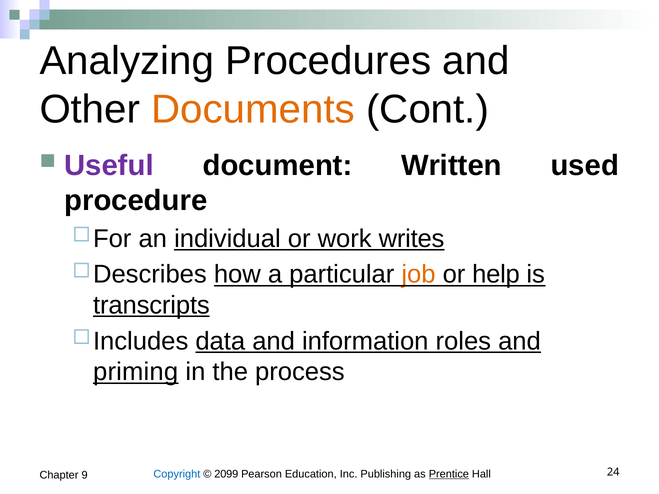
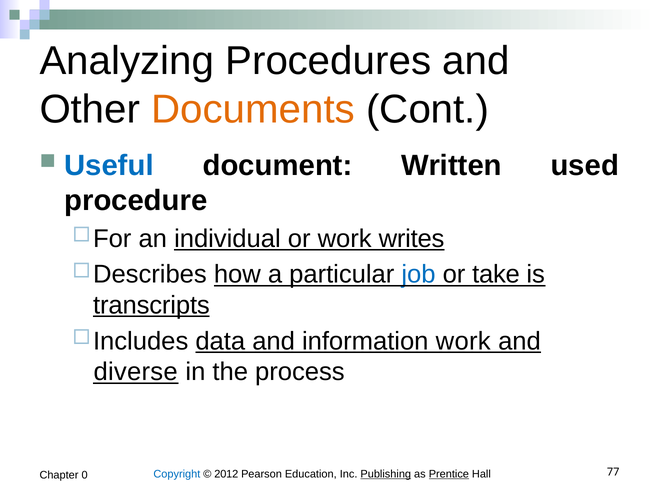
Useful colour: purple -> blue (109, 166)
job colour: orange -> blue (418, 275)
help: help -> take (496, 275)
information roles: roles -> work (463, 341)
priming: priming -> diverse (136, 372)
2099: 2099 -> 2012 (226, 474)
Publishing underline: none -> present (386, 474)
24: 24 -> 77 (613, 472)
9: 9 -> 0 (85, 475)
